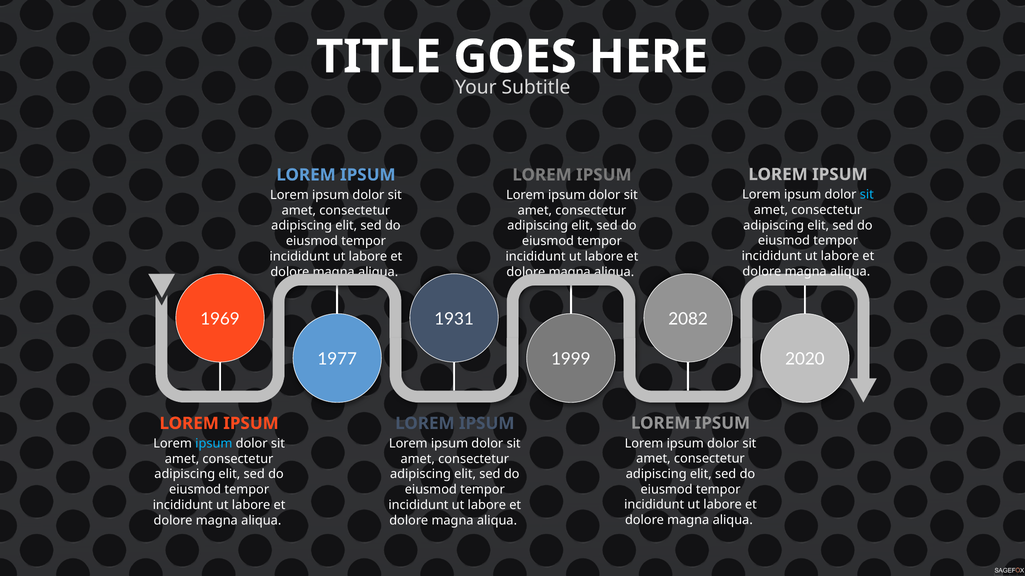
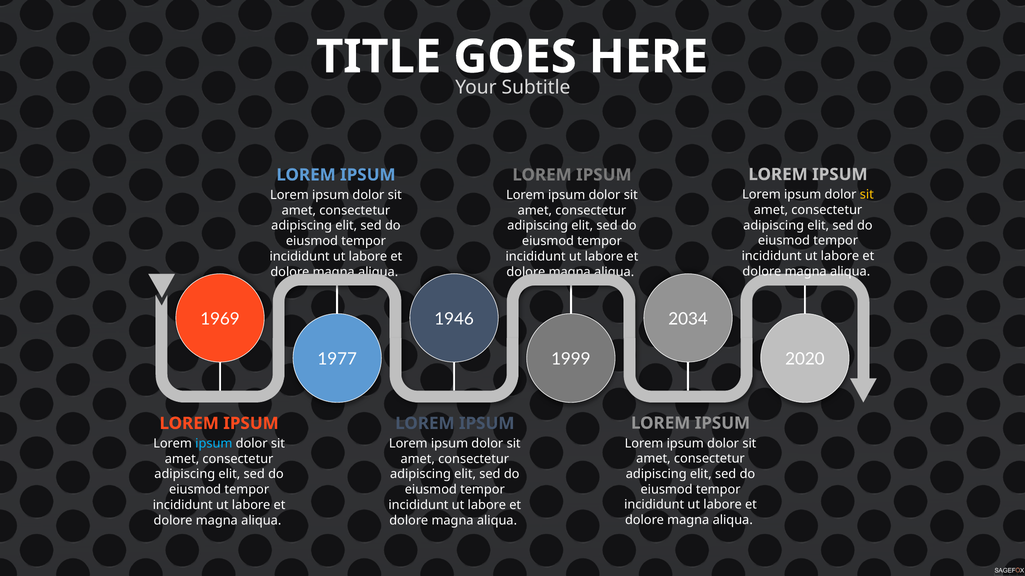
sit colour: light blue -> yellow (867, 195)
1931: 1931 -> 1946 (454, 319)
2082: 2082 -> 2034 (688, 319)
